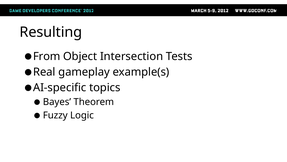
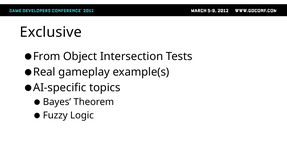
Resulting: Resulting -> Exclusive (51, 32)
